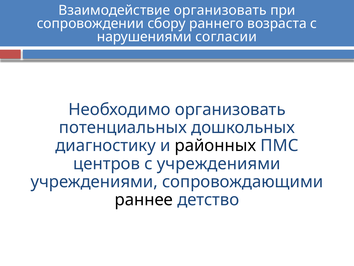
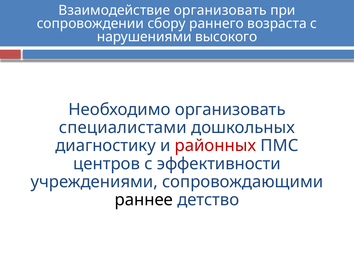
согласии: согласии -> высокого (226, 37)
потенциальных: потенциальных -> специалистами (123, 127)
районных colour: black -> red (215, 145)
с учреждениями: учреждениями -> эффективности (219, 163)
